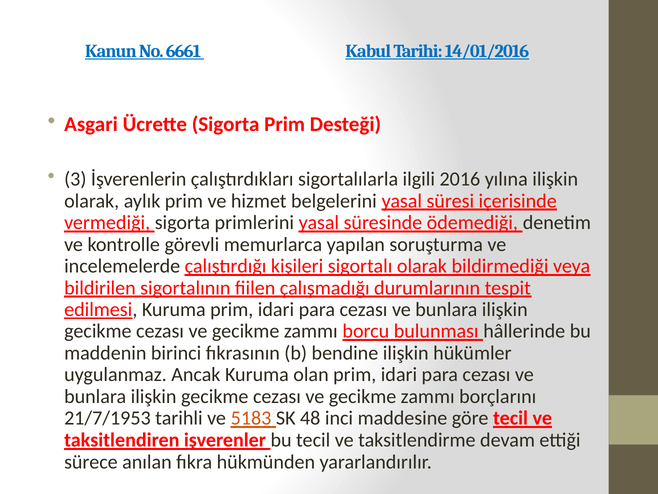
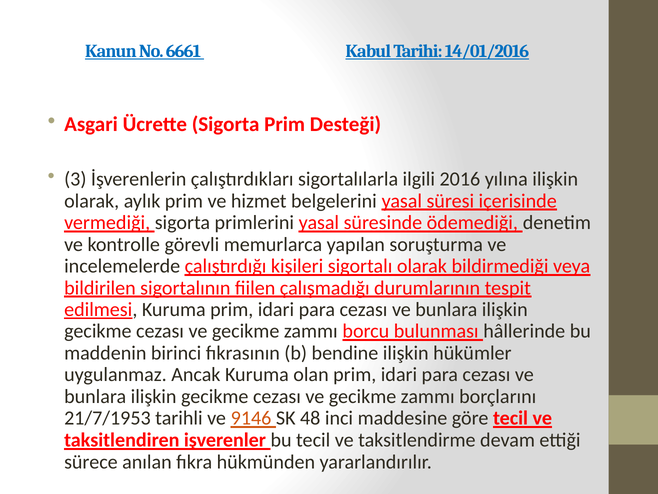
5183: 5183 -> 9146 (251, 418)
